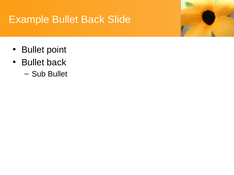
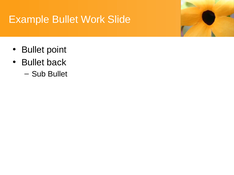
Example Bullet Back: Back -> Work (93, 20)
